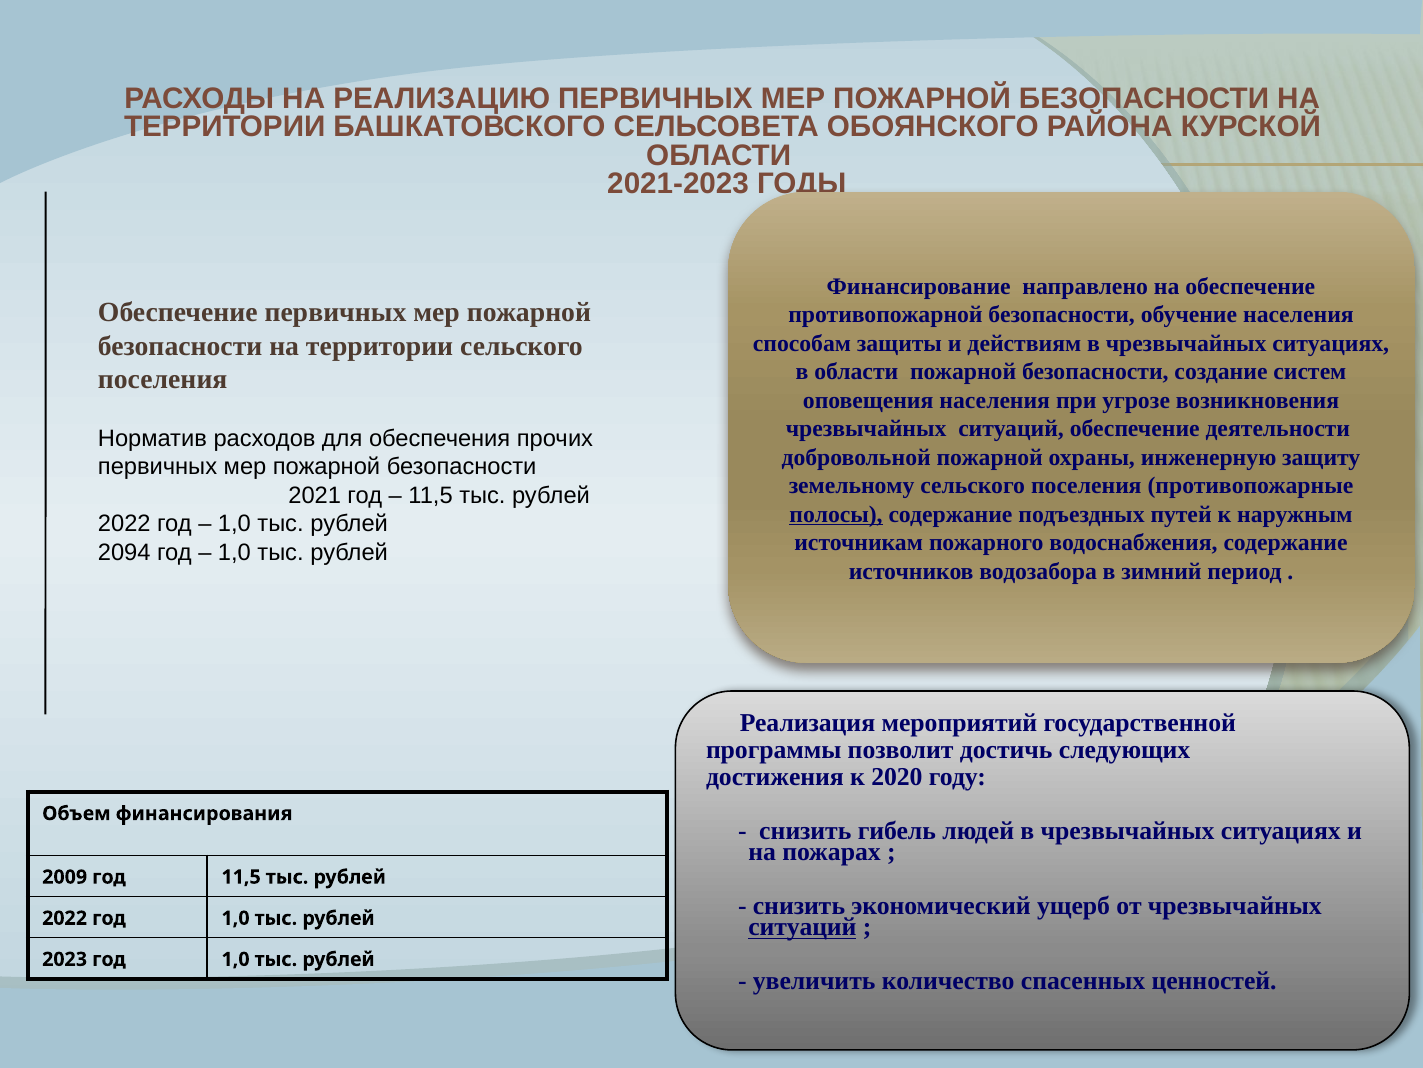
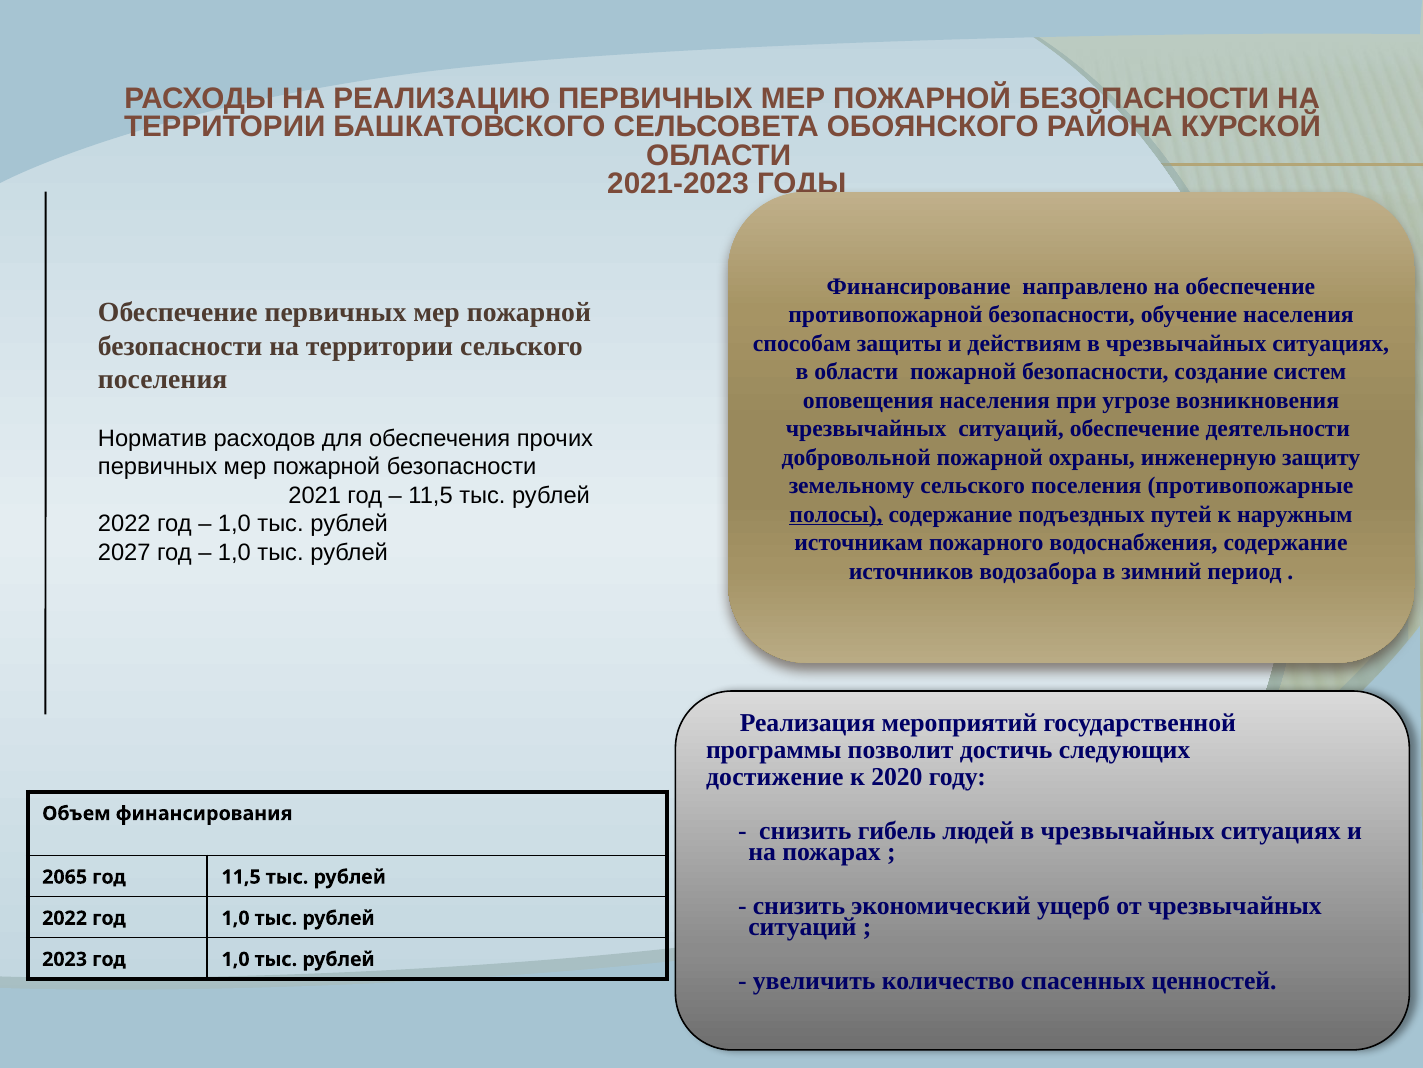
2094: 2094 -> 2027 (124, 552)
достижения: достижения -> достижение (775, 776)
2009: 2009 -> 2065 (65, 876)
ситуаций underline: present -> none (802, 927)
